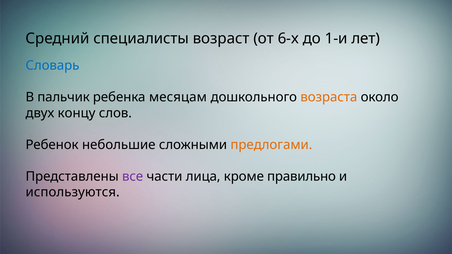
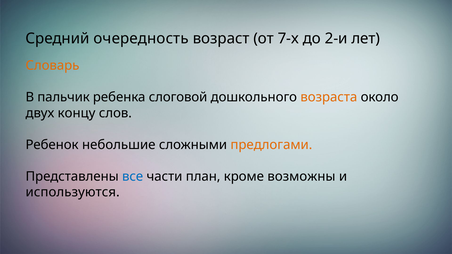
специалисты: специалисты -> очередность (141, 39)
6-х: 6-х -> 7-х (288, 39)
1-и: 1-и -> 2-и (336, 39)
Словарь colour: blue -> orange (52, 66)
месяцам: месяцам -> слоговой (178, 97)
все colour: purple -> blue (133, 177)
лица: лица -> план (203, 177)
правильно: правильно -> возможны (301, 177)
